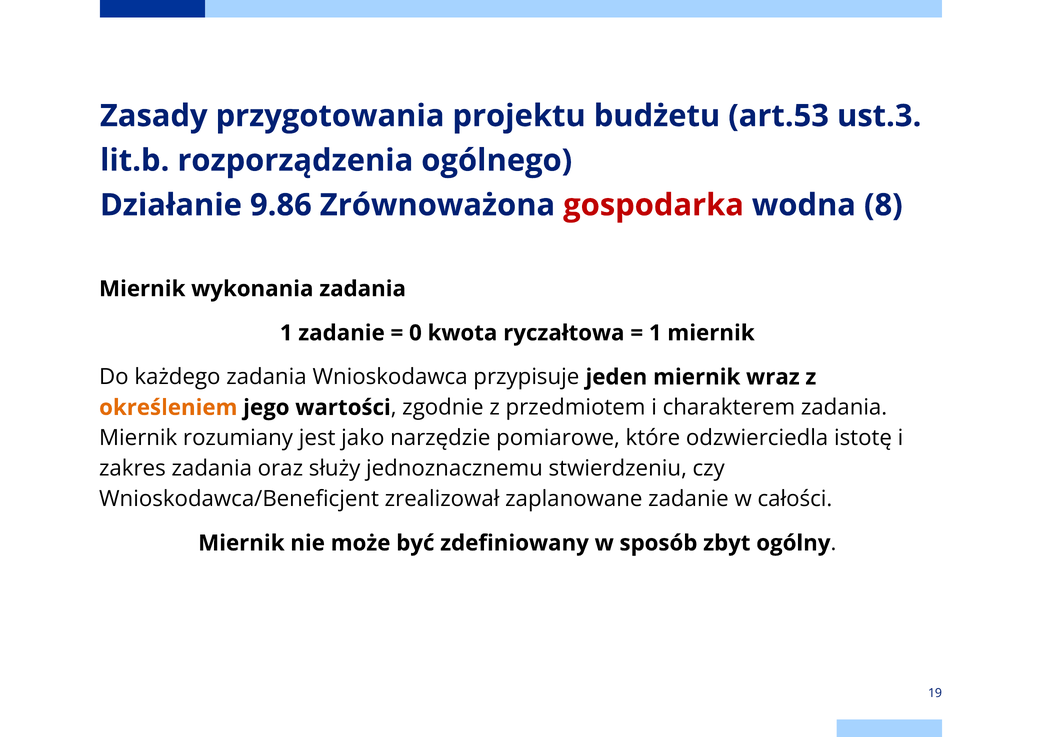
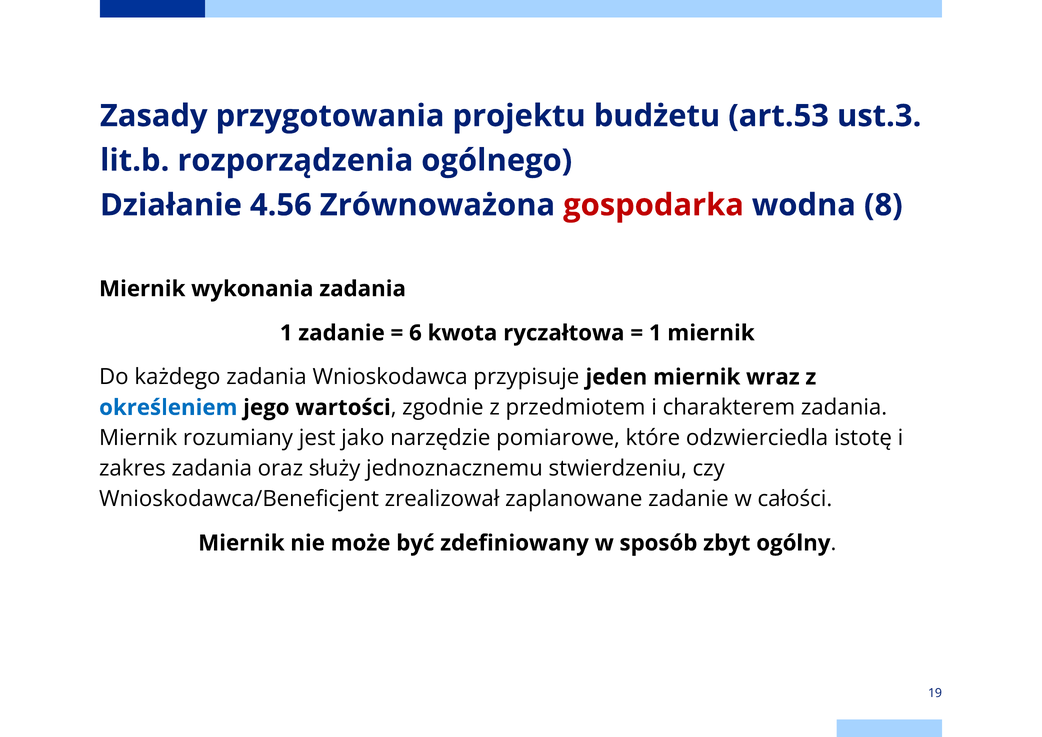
9.86: 9.86 -> 4.56 (281, 205)
0: 0 -> 6 (415, 333)
określeniem colour: orange -> blue (168, 407)
